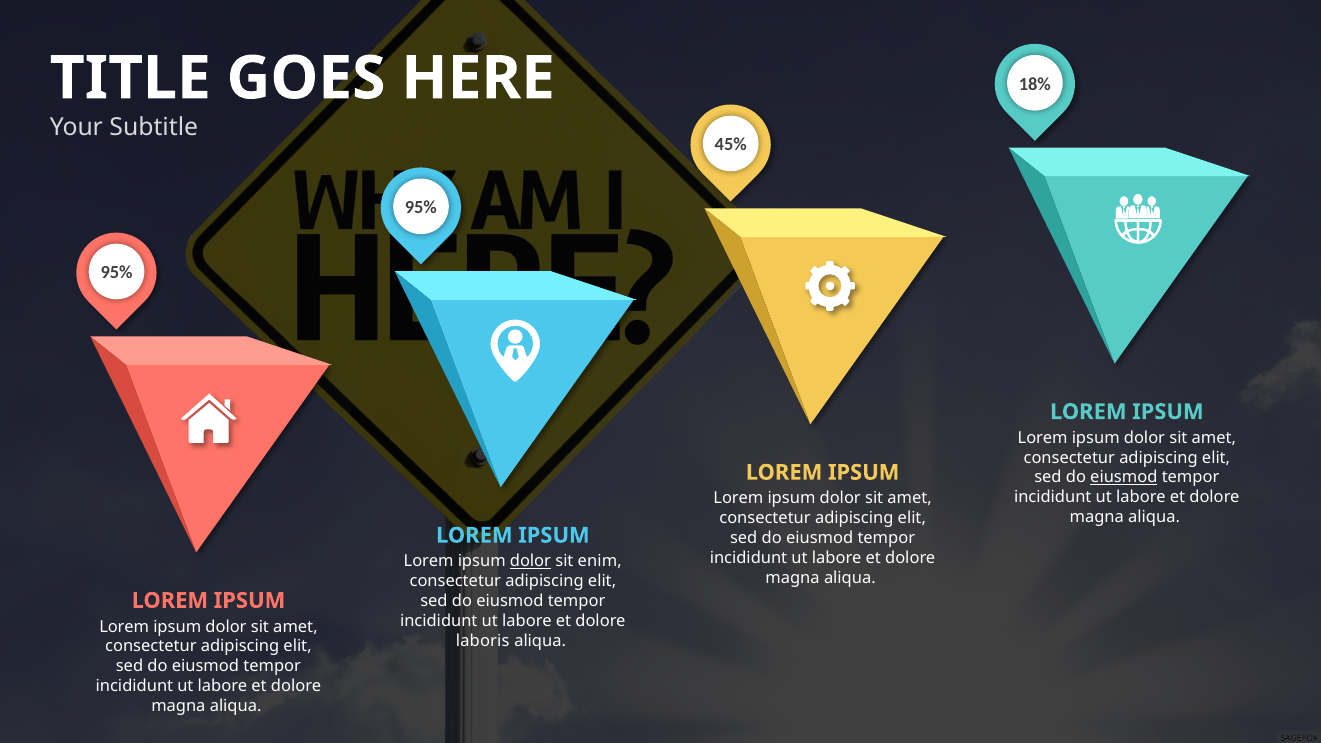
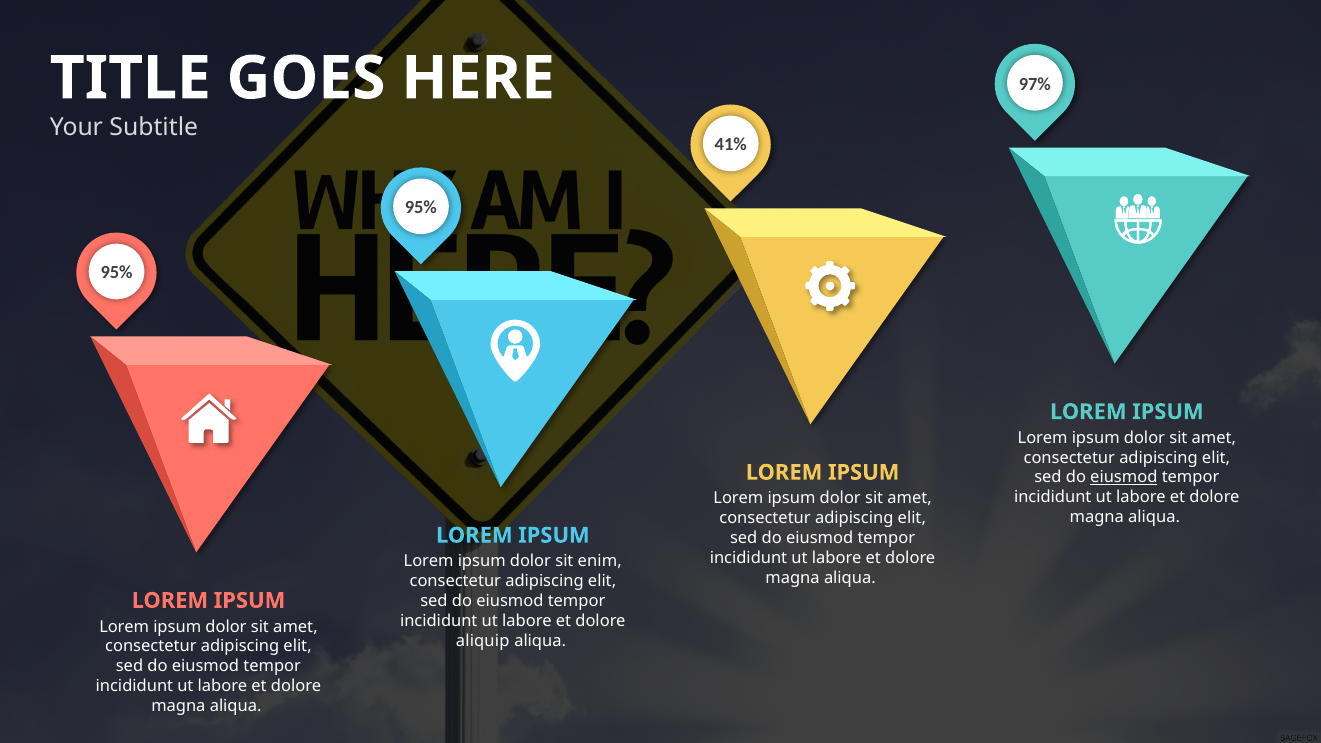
18%: 18% -> 97% (1035, 84)
45%: 45% -> 41% (731, 145)
dolor underline: present -> none (530, 561)
laboris: laboris -> aliquip (483, 641)
